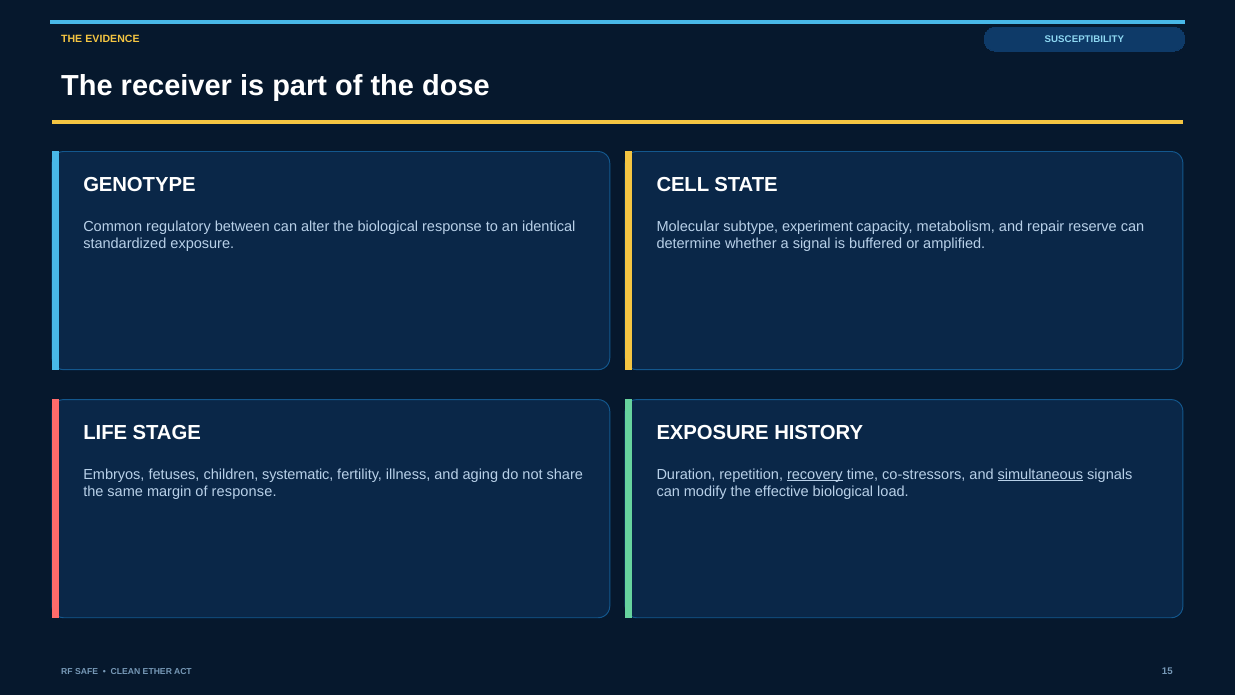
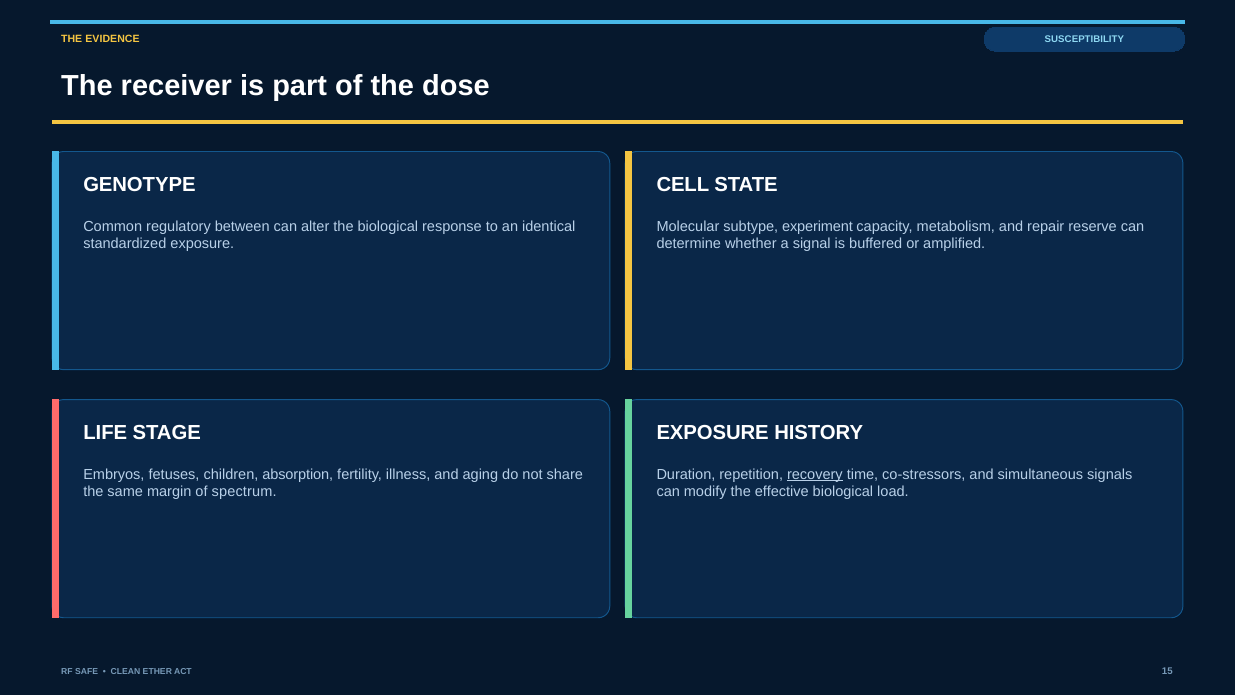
systematic: systematic -> absorption (298, 474)
simultaneous underline: present -> none (1040, 474)
of response: response -> spectrum (244, 492)
